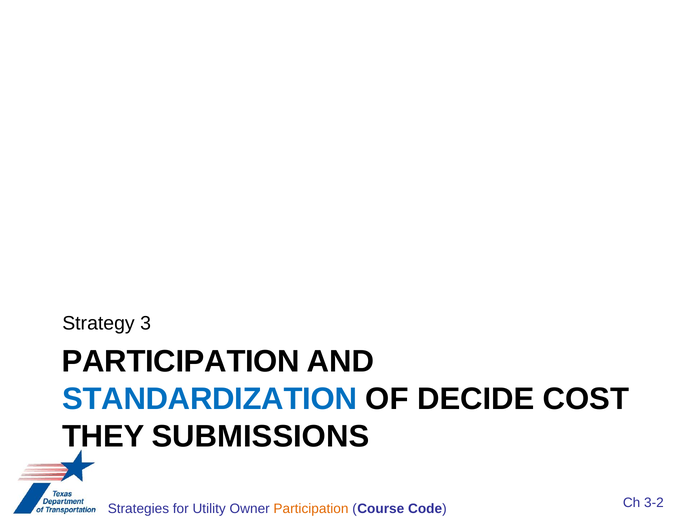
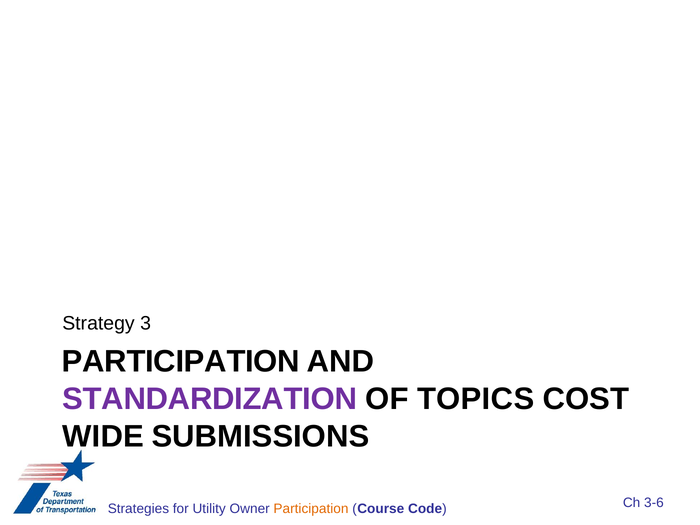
STANDARDIZATION colour: blue -> purple (210, 399)
DECIDE: DECIDE -> TOPICS (476, 399)
THEY: THEY -> WIDE (103, 436)
3-2: 3-2 -> 3-6 (654, 503)
